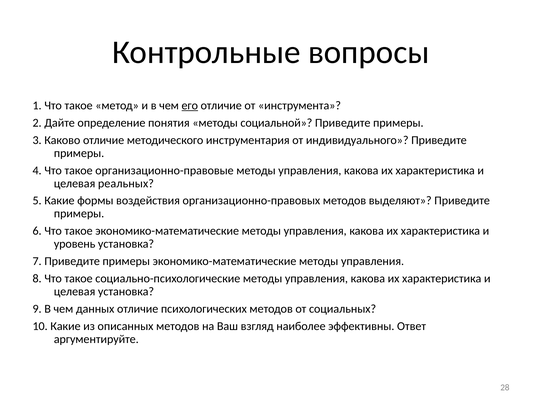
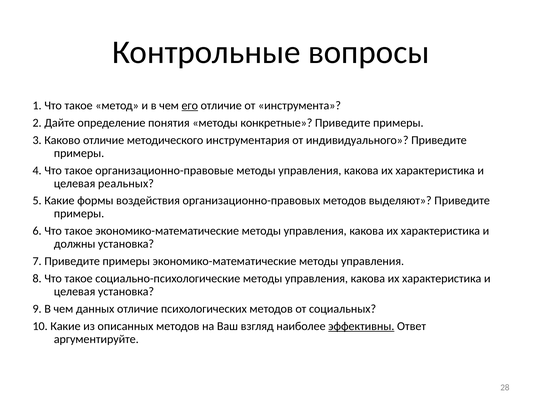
социальной: социальной -> конкретные (276, 123)
уровень: уровень -> должны (75, 244)
эффективны underline: none -> present (361, 327)
